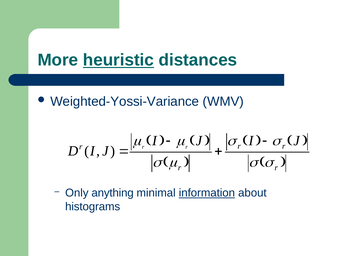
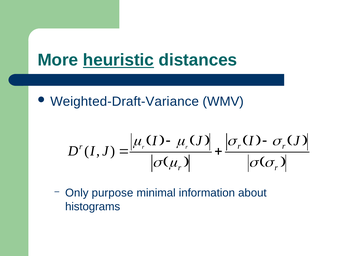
Weighted-Yossi-Variance: Weighted-Yossi-Variance -> Weighted-Draft-Variance (125, 101)
anything: anything -> purpose (112, 193)
information underline: present -> none (207, 193)
